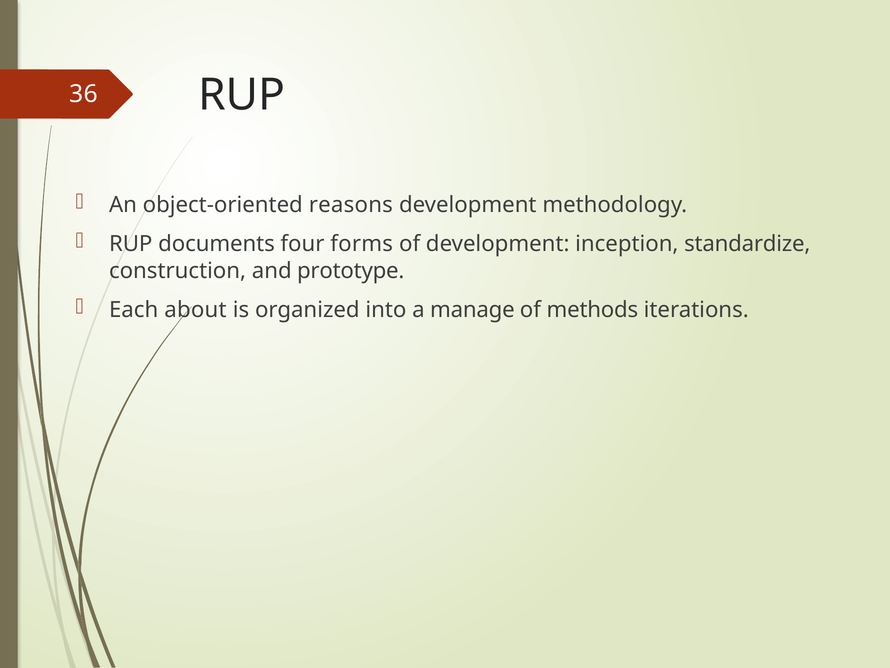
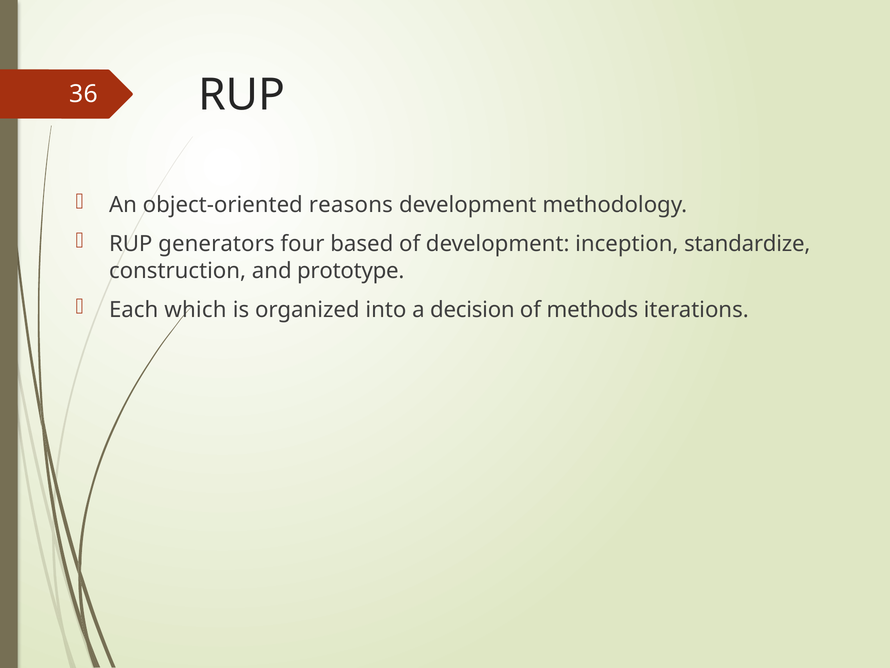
documents: documents -> generators (216, 244)
forms: forms -> based (362, 244)
about: about -> which (195, 310)
manage: manage -> decision (472, 310)
